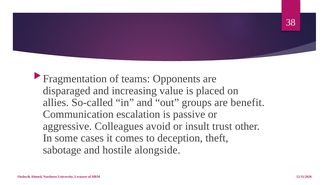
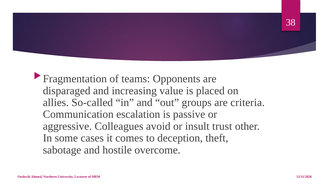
benefit: benefit -> criteria (248, 103)
alongside: alongside -> overcome (157, 150)
